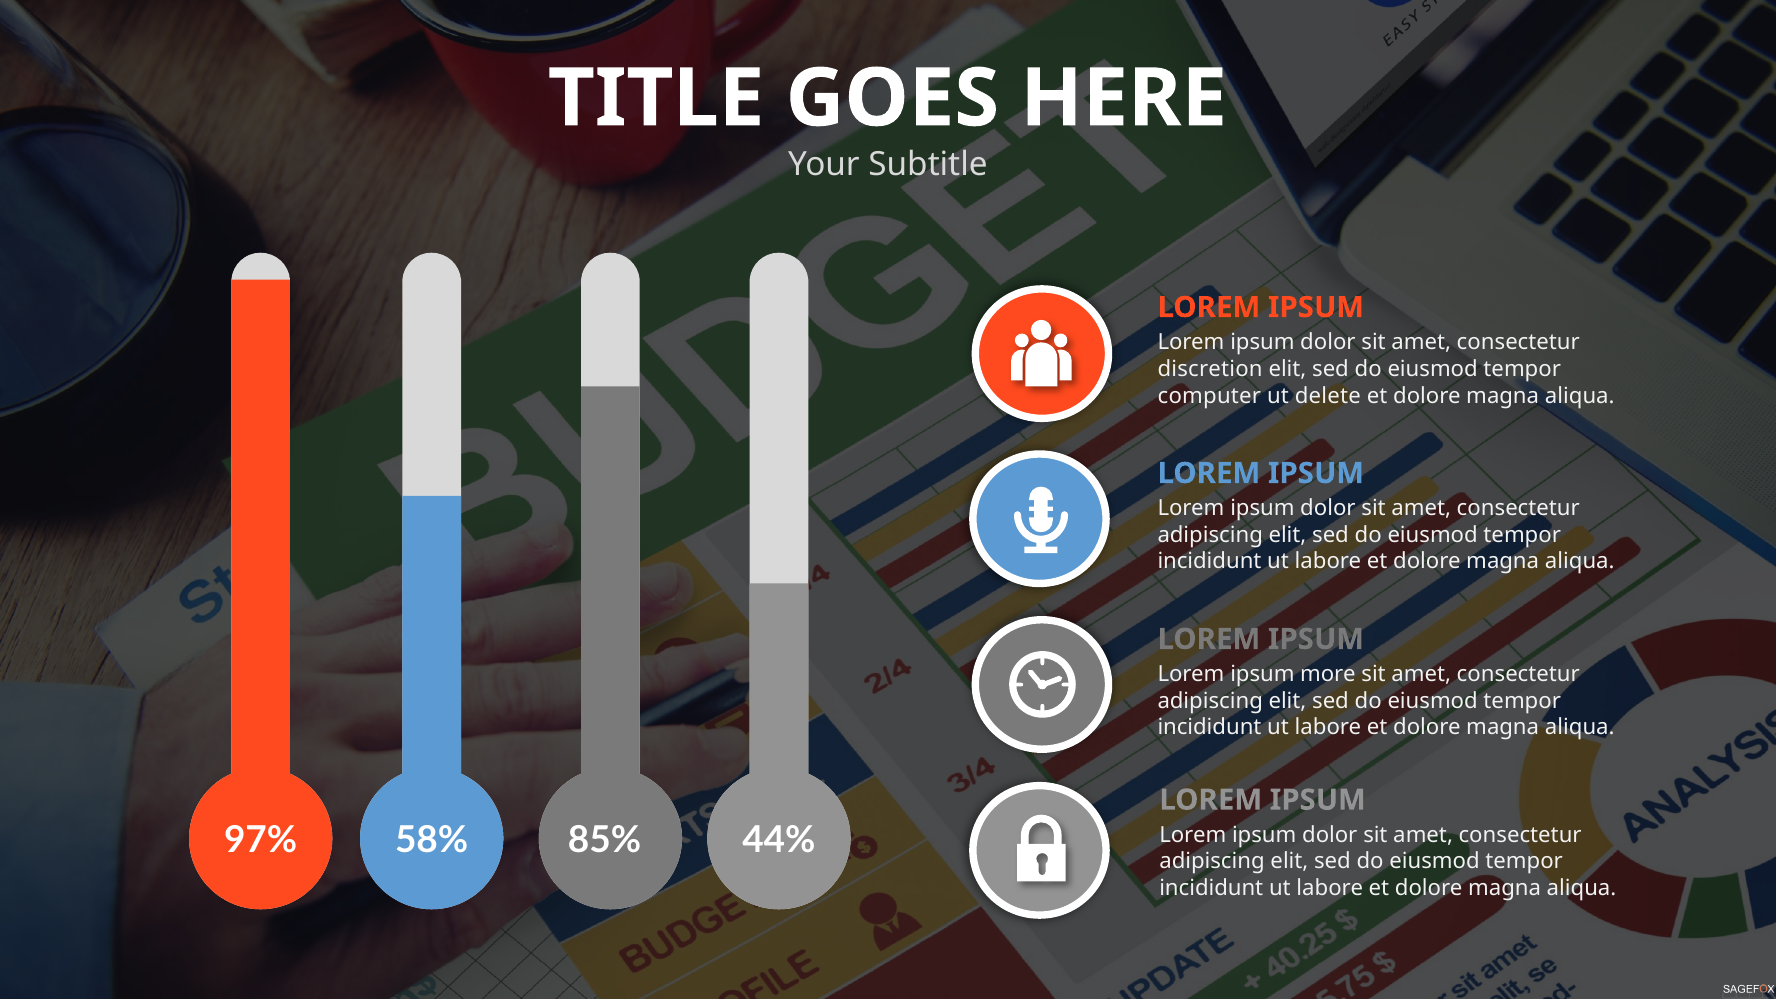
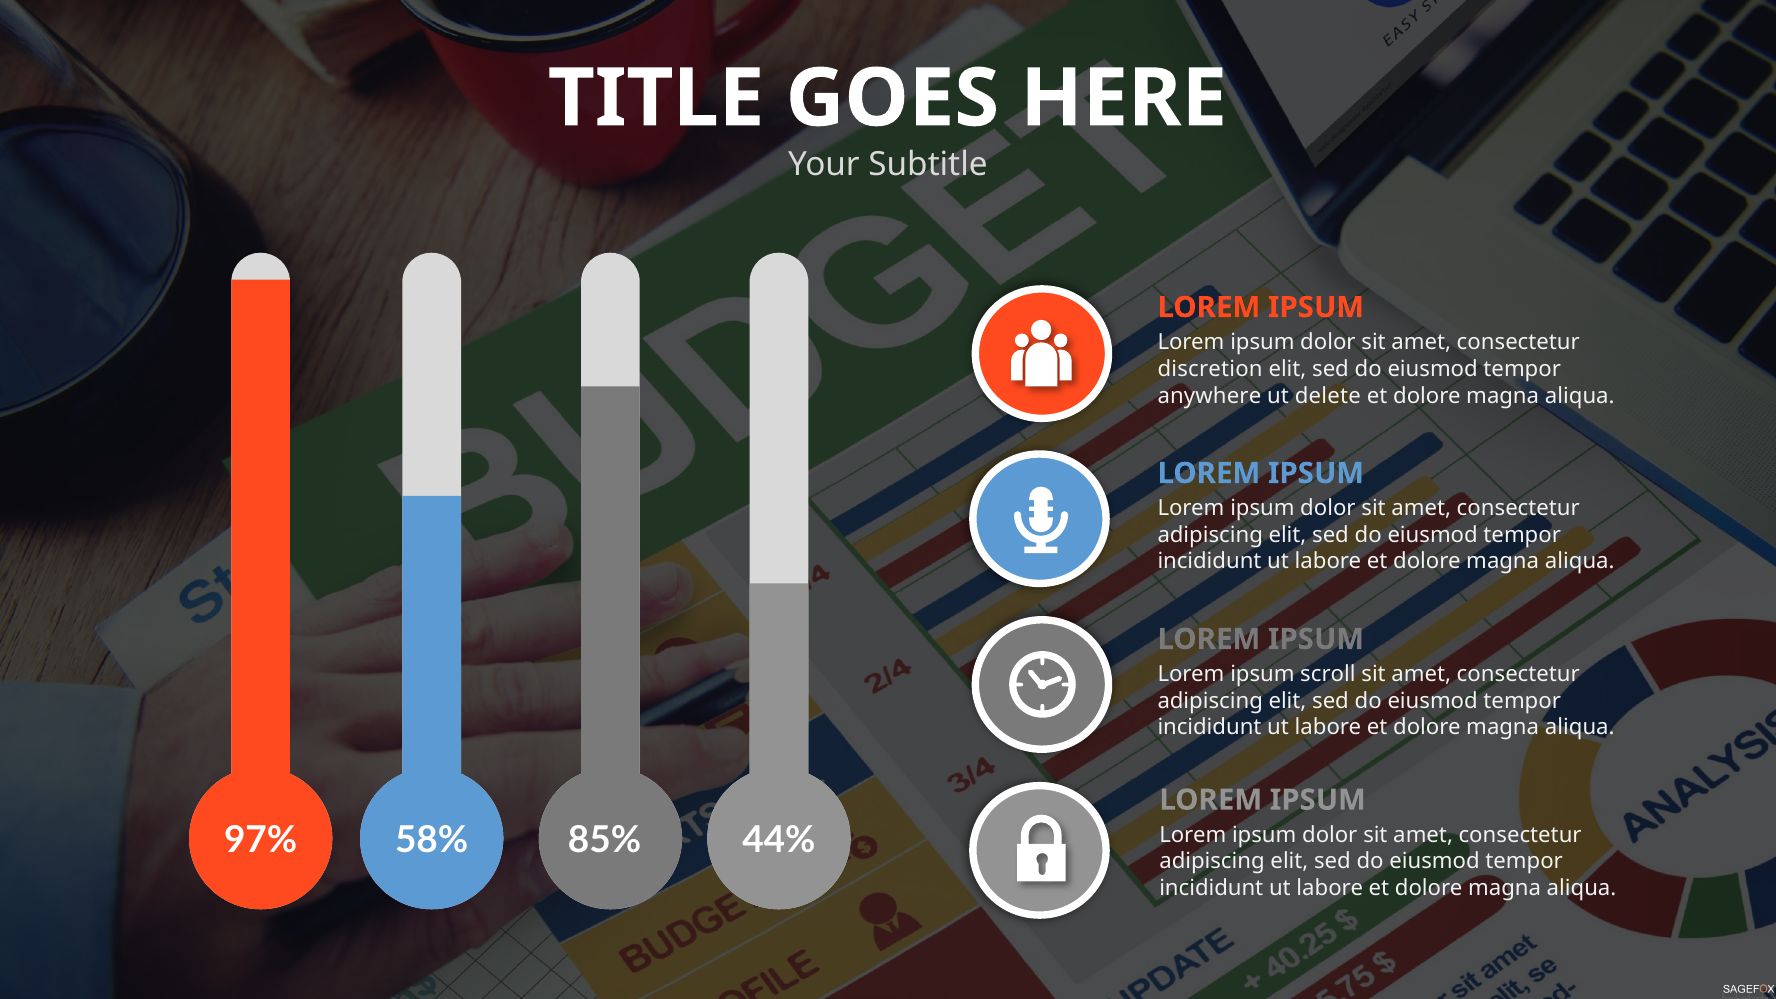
computer: computer -> anywhere (1209, 396)
more: more -> scroll (1328, 674)
